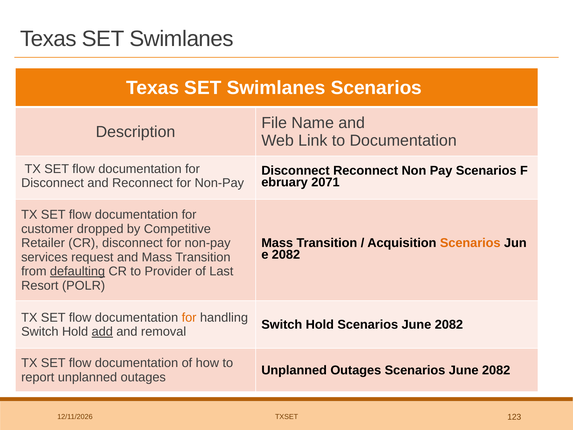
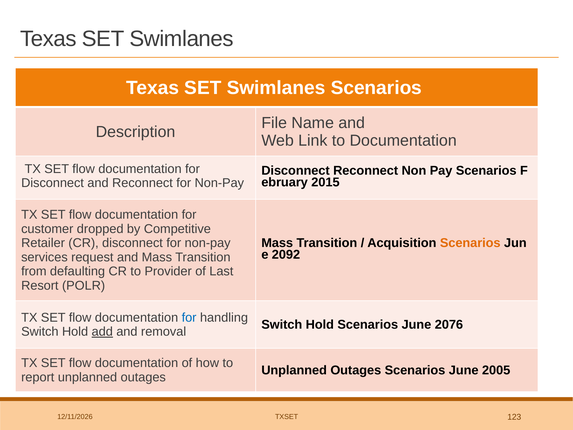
2071: 2071 -> 2015 (325, 182)
2082: 2082 -> 2092 (286, 254)
defaulting underline: present -> none (78, 271)
for colour: orange -> blue (189, 317)
Hold Scenarios June 2082: 2082 -> 2076 (449, 324)
Outages Scenarios June 2082: 2082 -> 2005 (496, 370)
